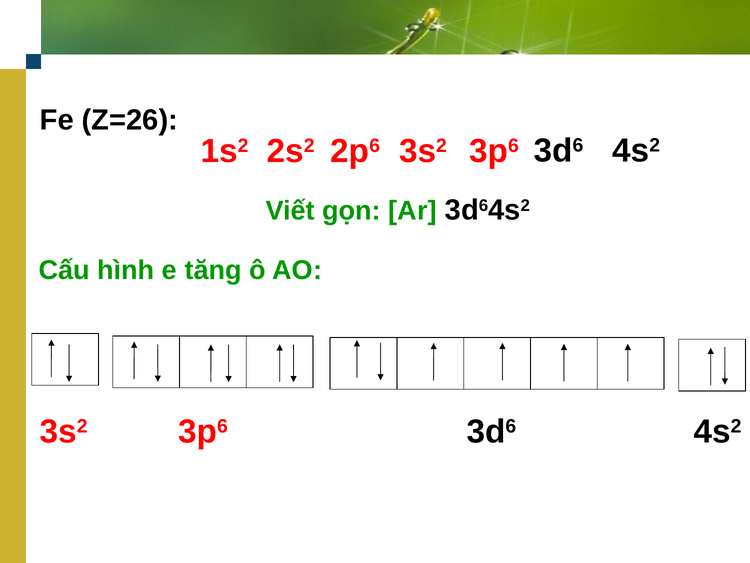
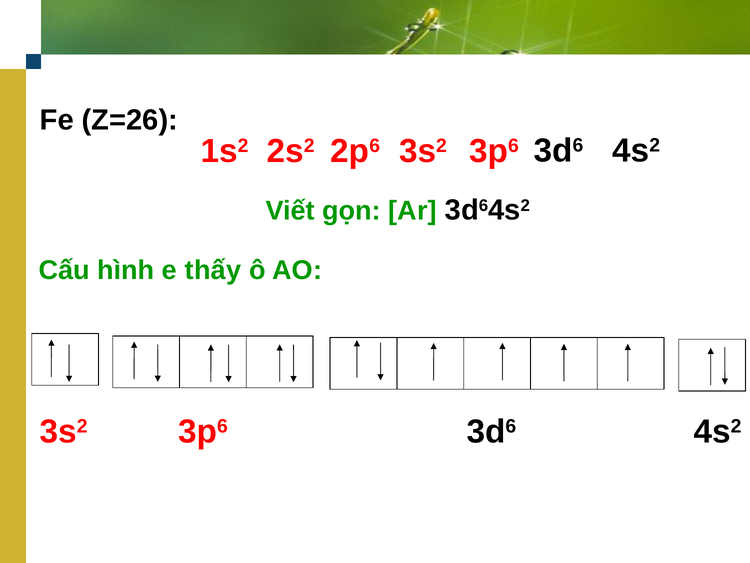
tăng: tăng -> thấy (213, 270)
